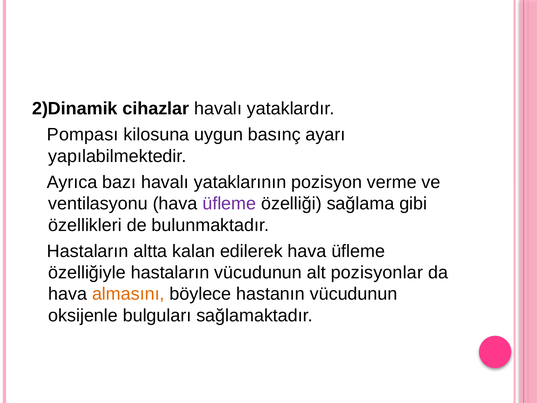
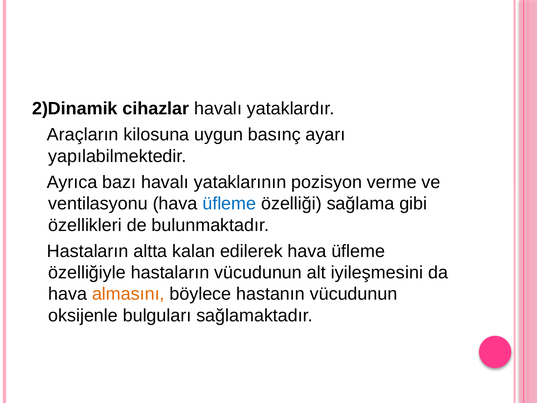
Pompası: Pompası -> Araçların (83, 135)
üfleme colour: purple -> blue (229, 203)
pozisyonlar: pozisyonlar -> iyileşmesini (377, 272)
